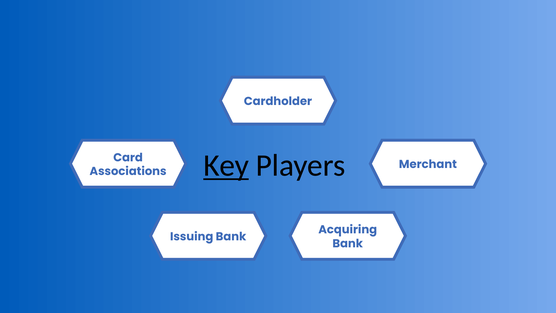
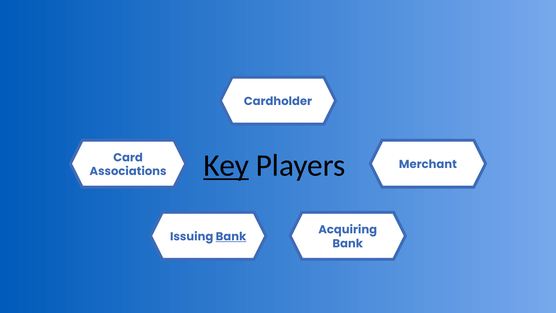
Bank underline: none -> present (231, 236)
